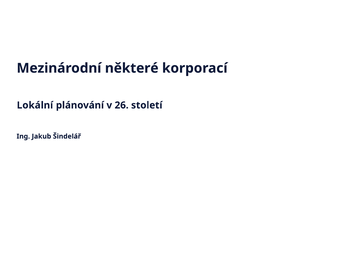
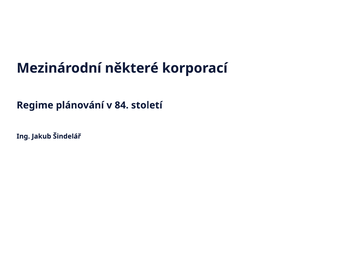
Lokální: Lokální -> Regime (35, 105)
26: 26 -> 84 (122, 105)
